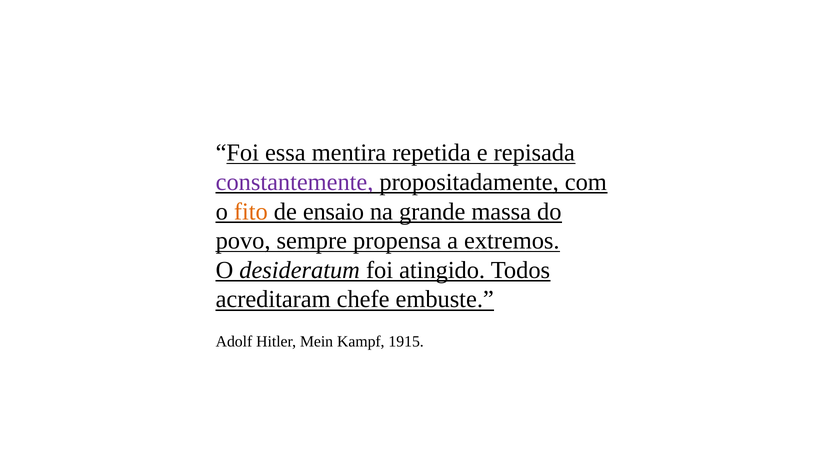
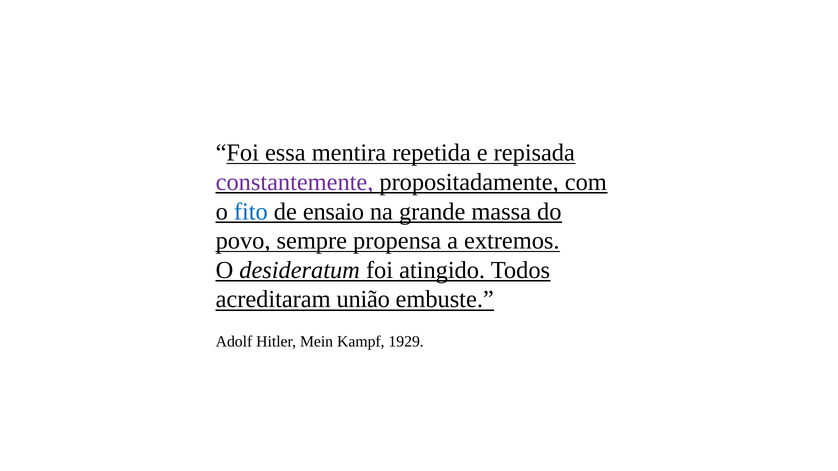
fito colour: orange -> blue (251, 212)
chefe: chefe -> união (363, 300)
1915: 1915 -> 1929 (406, 342)
